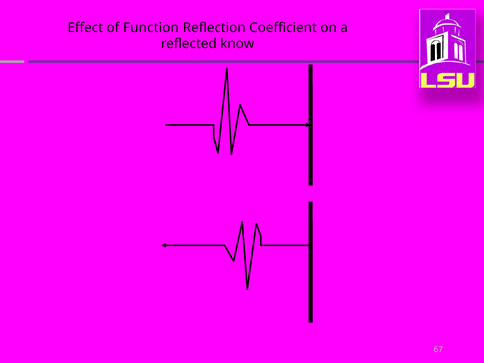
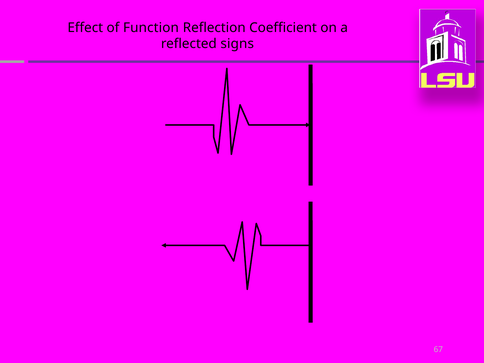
know: know -> signs (237, 44)
